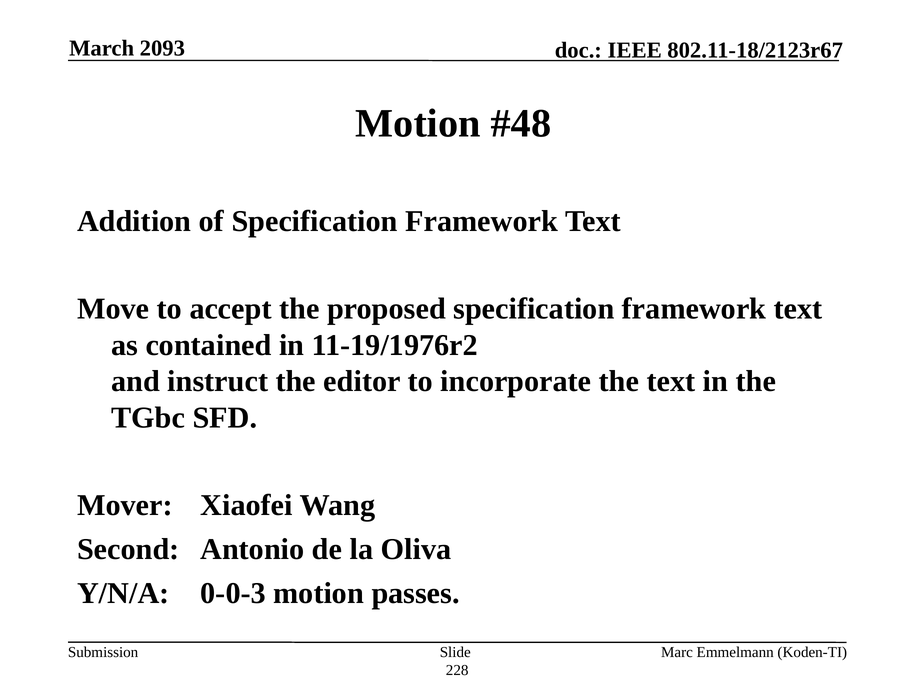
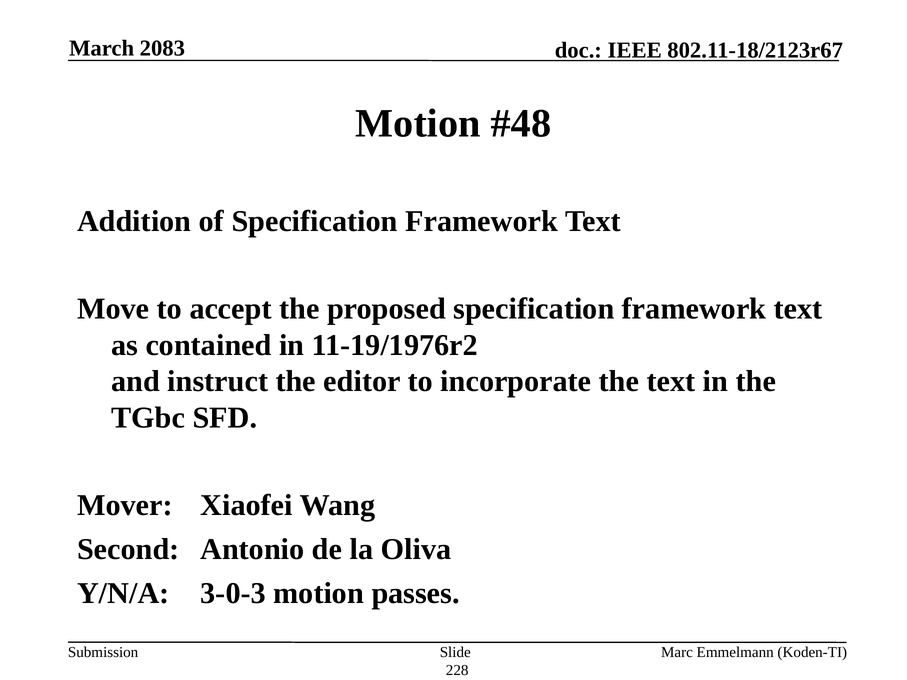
2093: 2093 -> 2083 (162, 48)
0-0-3: 0-0-3 -> 3-0-3 (233, 593)
